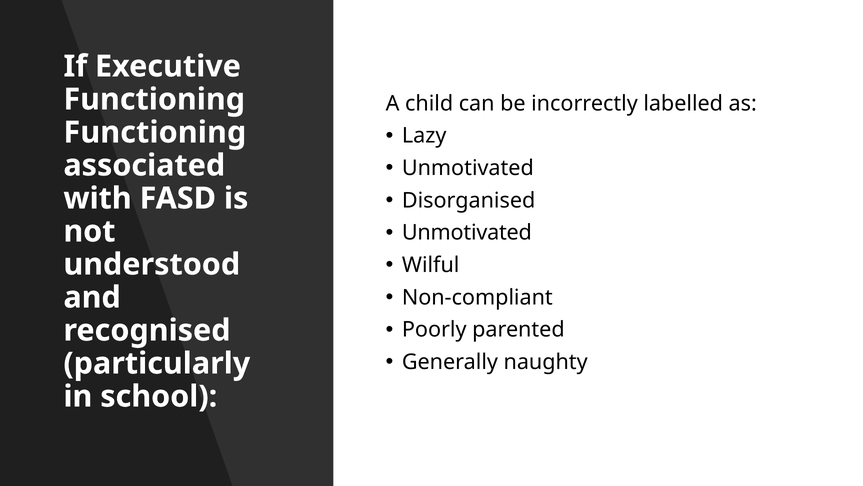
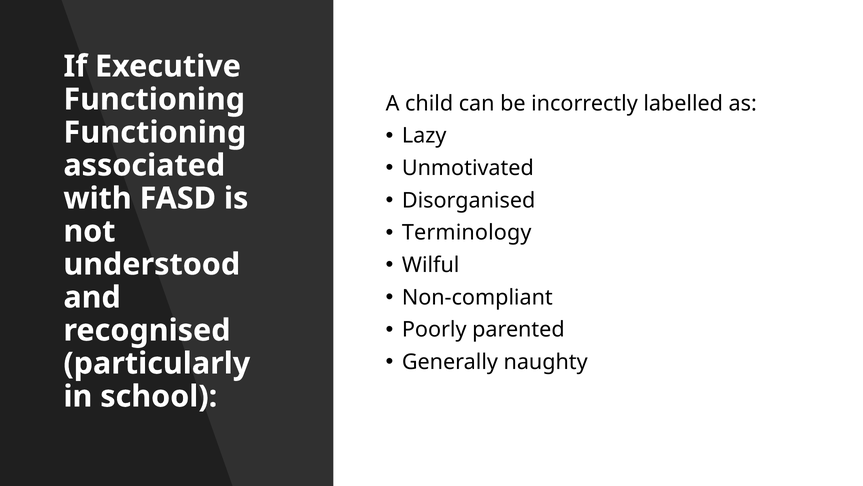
Unmotivated: Unmotivated -> Terminology (467, 233)
